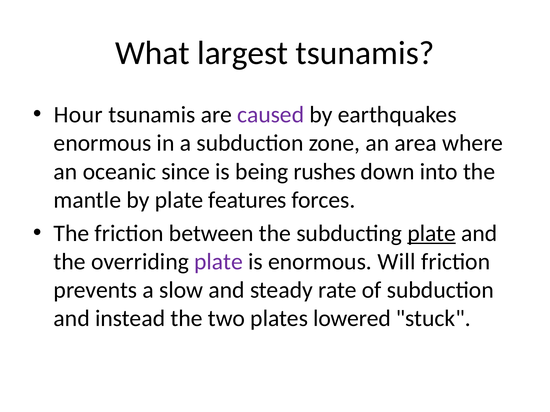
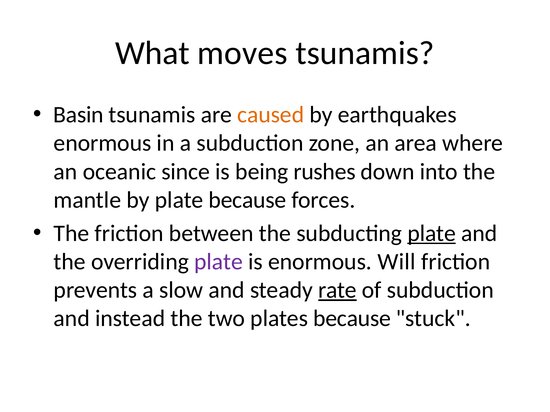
largest: largest -> moves (242, 53)
Hour: Hour -> Basin (79, 115)
caused colour: purple -> orange (271, 115)
plate features: features -> because (247, 200)
rate underline: none -> present (337, 290)
plates lowered: lowered -> because (352, 319)
